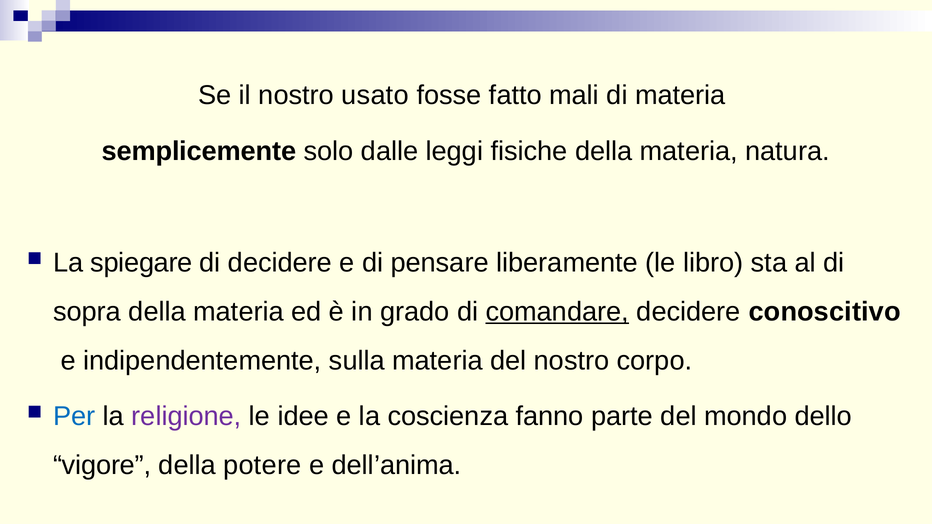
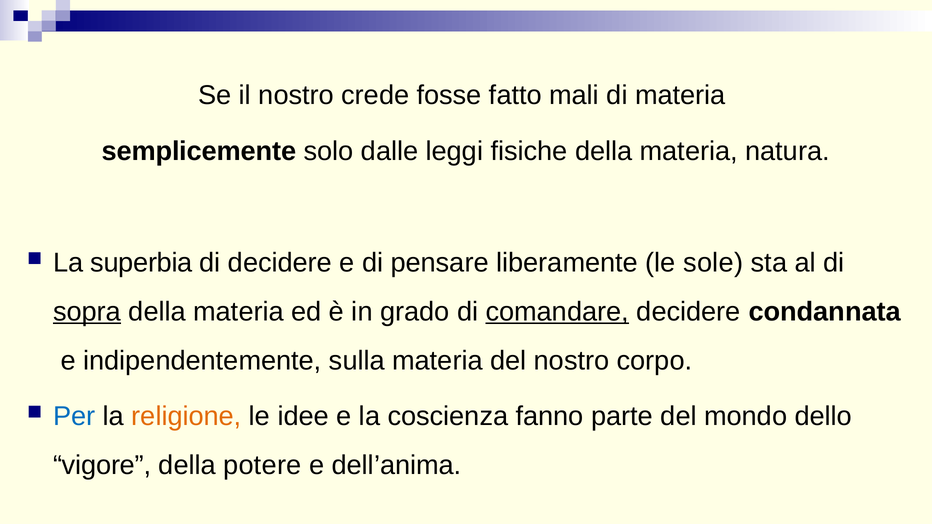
usato: usato -> crede (375, 96)
spiegare: spiegare -> superbia (141, 263)
libro: libro -> sole (713, 263)
sopra underline: none -> present (87, 312)
conoscitivo: conoscitivo -> condannata (825, 312)
religione colour: purple -> orange (186, 416)
